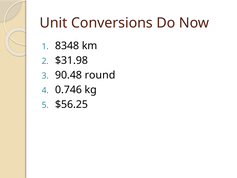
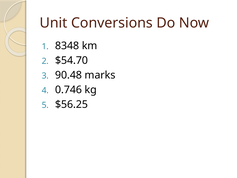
$31.98: $31.98 -> $54.70 (71, 60)
round: round -> marks (100, 75)
